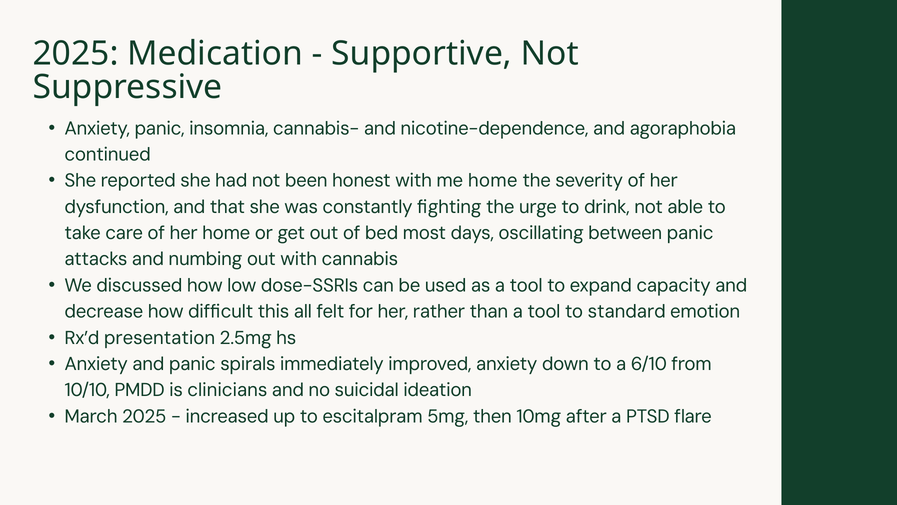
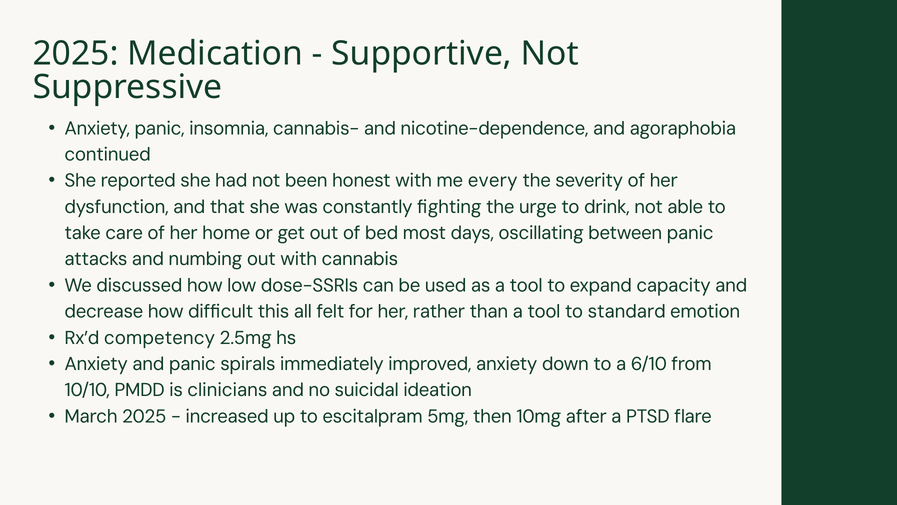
me home: home -> every (493, 181)
presentation: presentation -> competency (159, 338)
